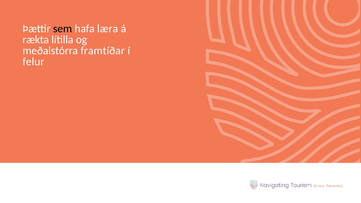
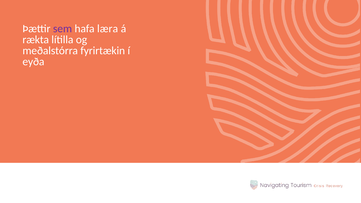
sem colour: black -> purple (63, 29)
framtíðar: framtíðar -> fyrirtækin (103, 51)
felur: felur -> eyða (33, 62)
